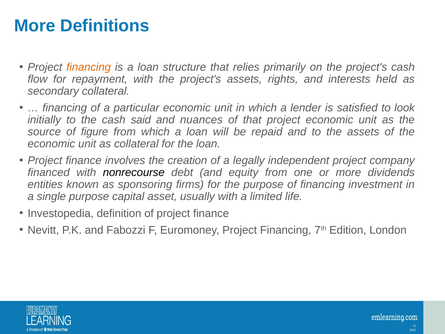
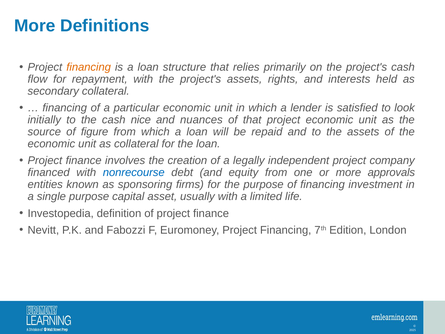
said: said -> nice (141, 120)
nonrecourse colour: black -> blue (134, 172)
dividends: dividends -> approvals (391, 172)
